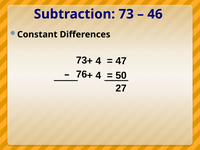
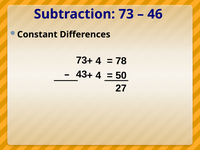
47: 47 -> 78 (121, 61)
76: 76 -> 43 (82, 74)
